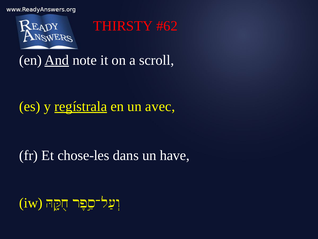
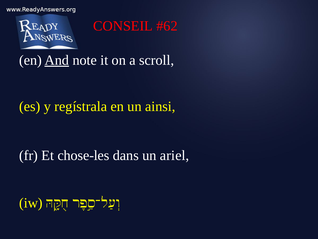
THIRSTY: THIRSTY -> CONSEIL (123, 26)
regístrala underline: present -> none (81, 106)
avec: avec -> ainsi (160, 106)
have: have -> ariel (175, 155)
